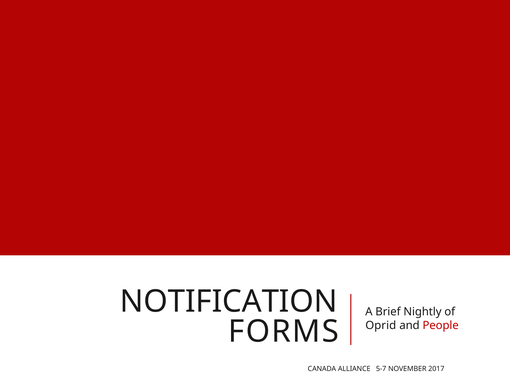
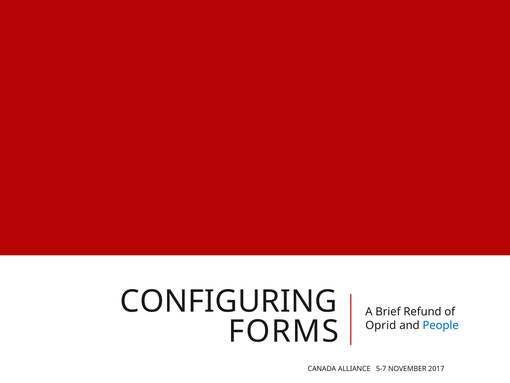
NOTIFICATION: NOTIFICATION -> CONFIGURING (229, 301)
Nightly: Nightly -> Refund (423, 311)
People colour: red -> blue (441, 325)
